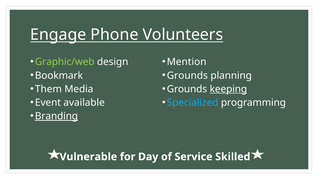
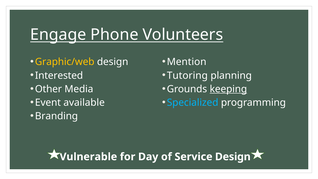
Graphic/web colour: light green -> yellow (65, 62)
Bookmark: Bookmark -> Interested (59, 75)
Grounds: Grounds -> Tutoring (187, 75)
Them: Them -> Other (48, 89)
Branding underline: present -> none (56, 116)
Service Skilled: Skilled -> Design (233, 157)
